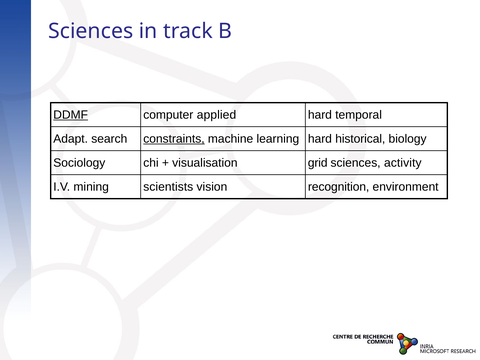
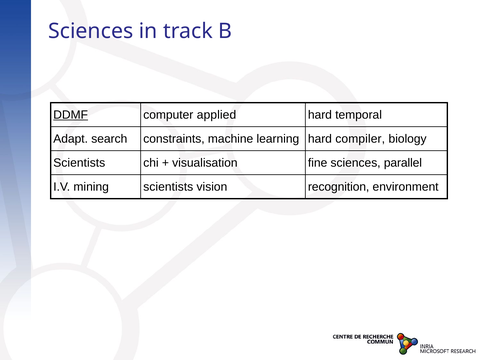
constraints underline: present -> none (174, 139)
historical: historical -> compiler (360, 139)
Sociology: Sociology -> Scientists (79, 163)
grid: grid -> fine (318, 163)
activity: activity -> parallel (403, 163)
